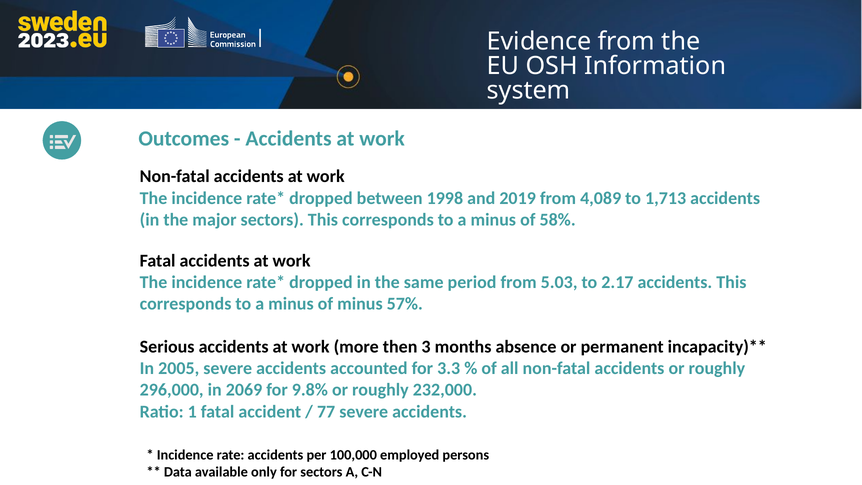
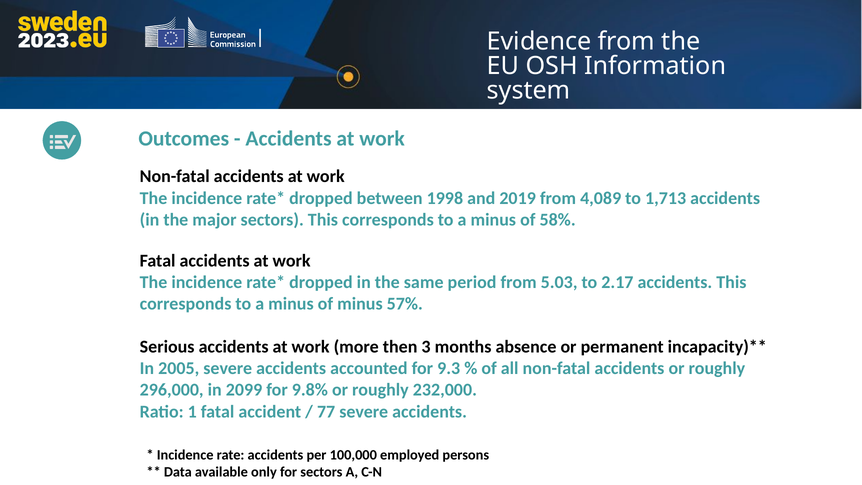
3.3: 3.3 -> 9.3 (449, 368)
2069: 2069 -> 2099 (244, 390)
